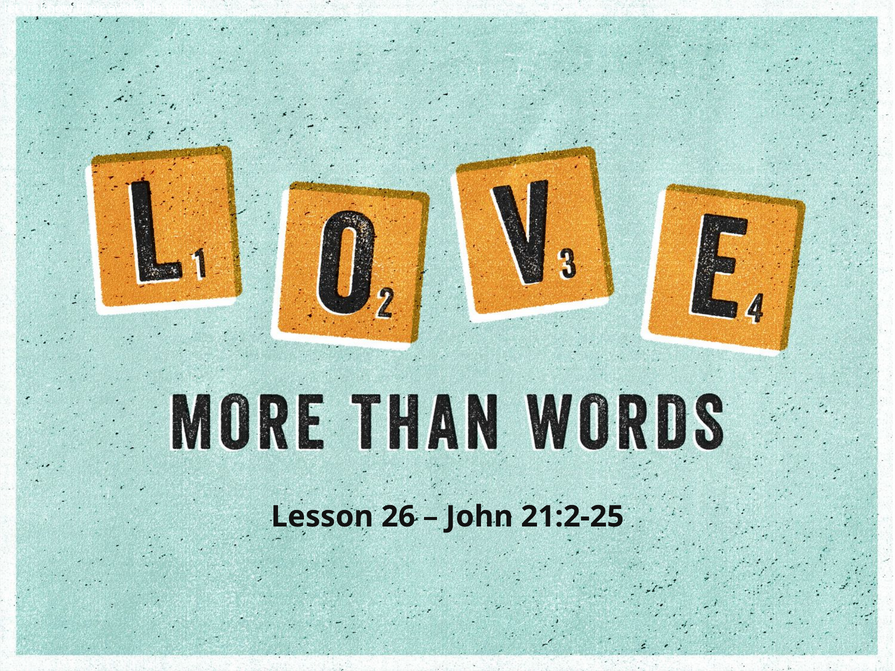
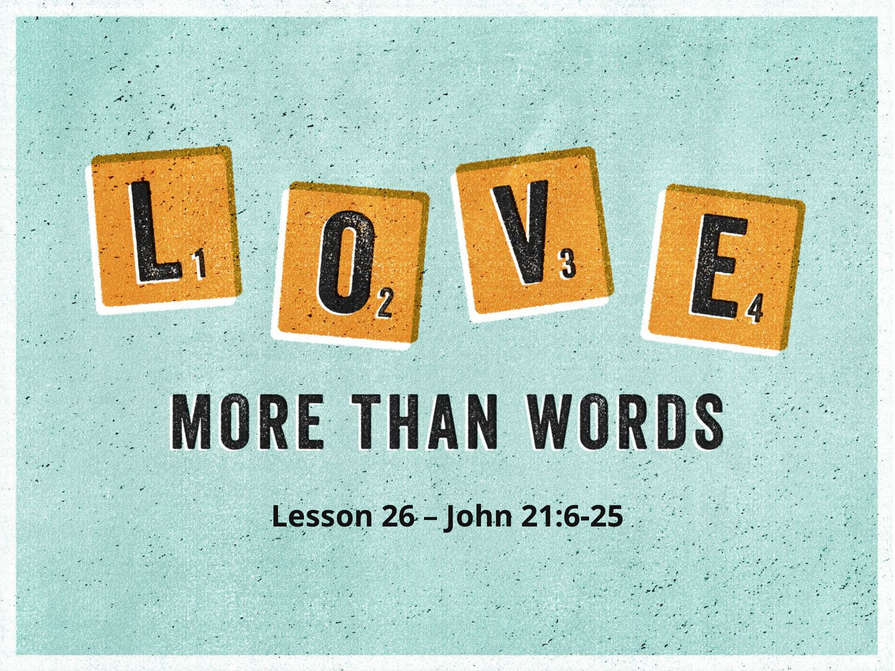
21:2-25: 21:2-25 -> 21:6-25 (572, 517)
